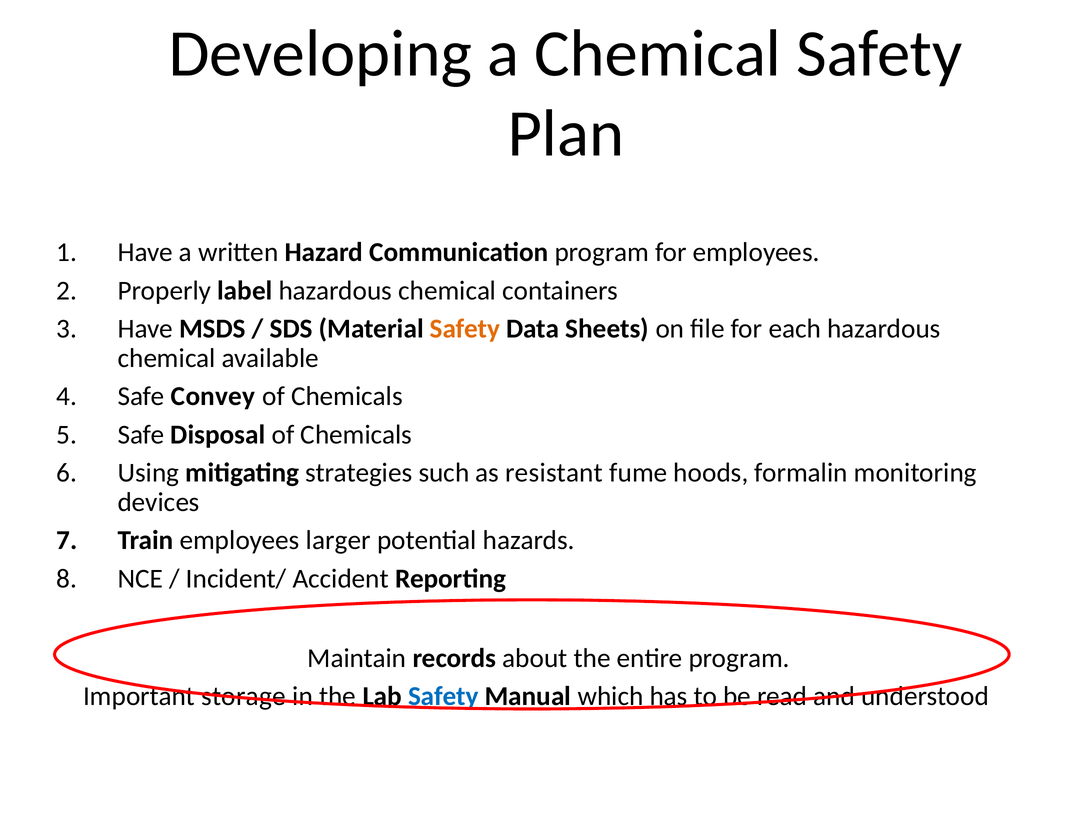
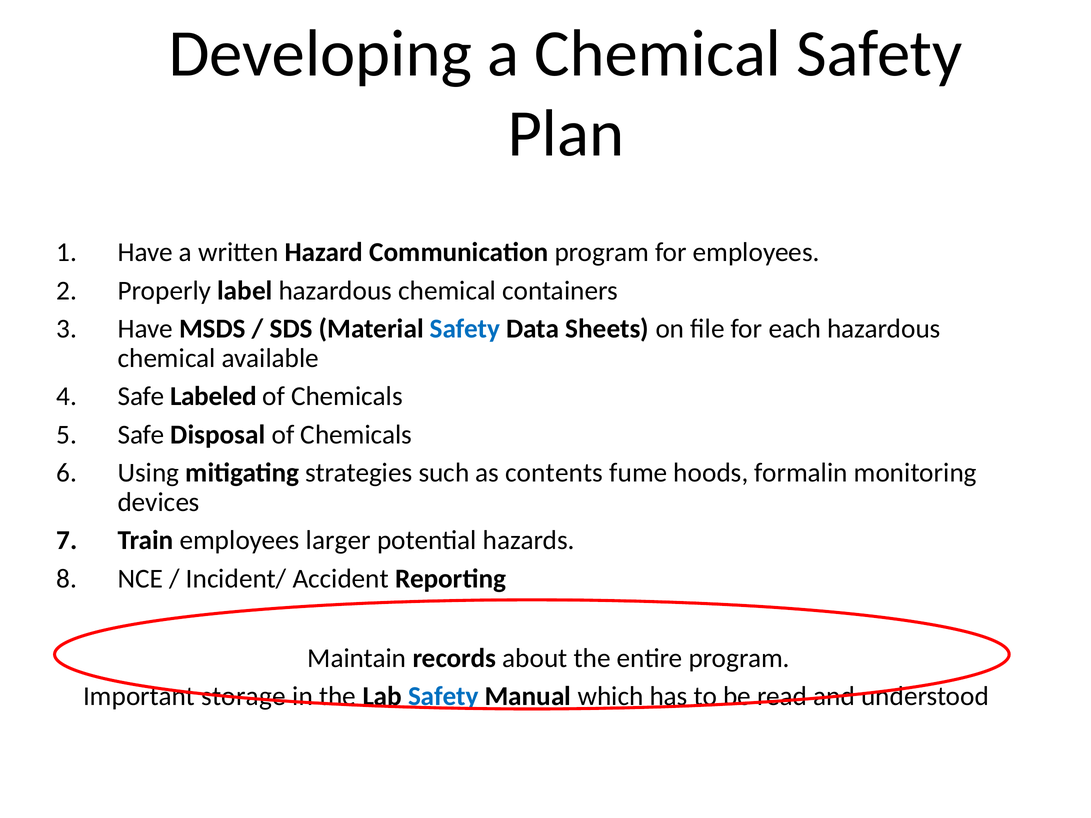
Safety colour: orange -> blue (465, 329)
Convey: Convey -> Labeled (213, 397)
resistant: resistant -> contents (554, 473)
